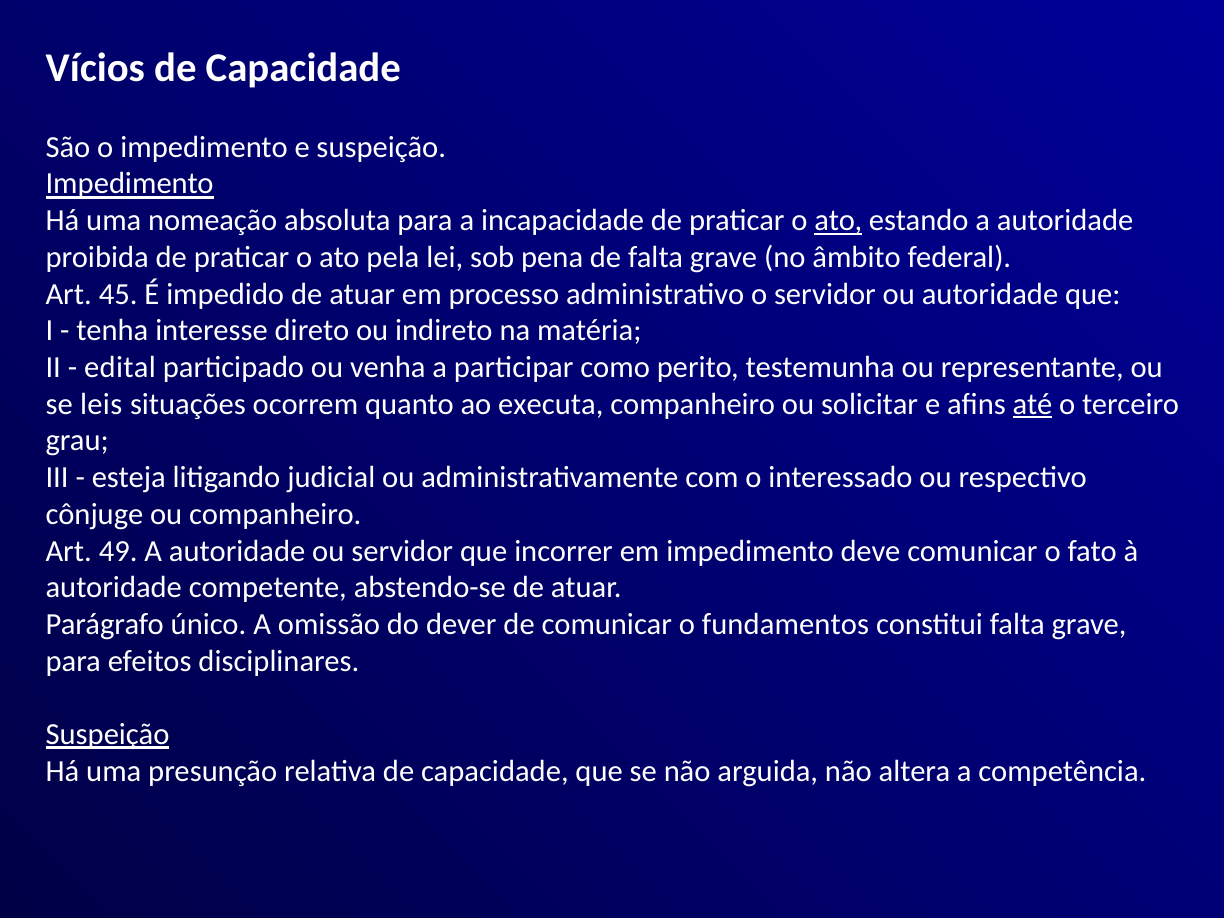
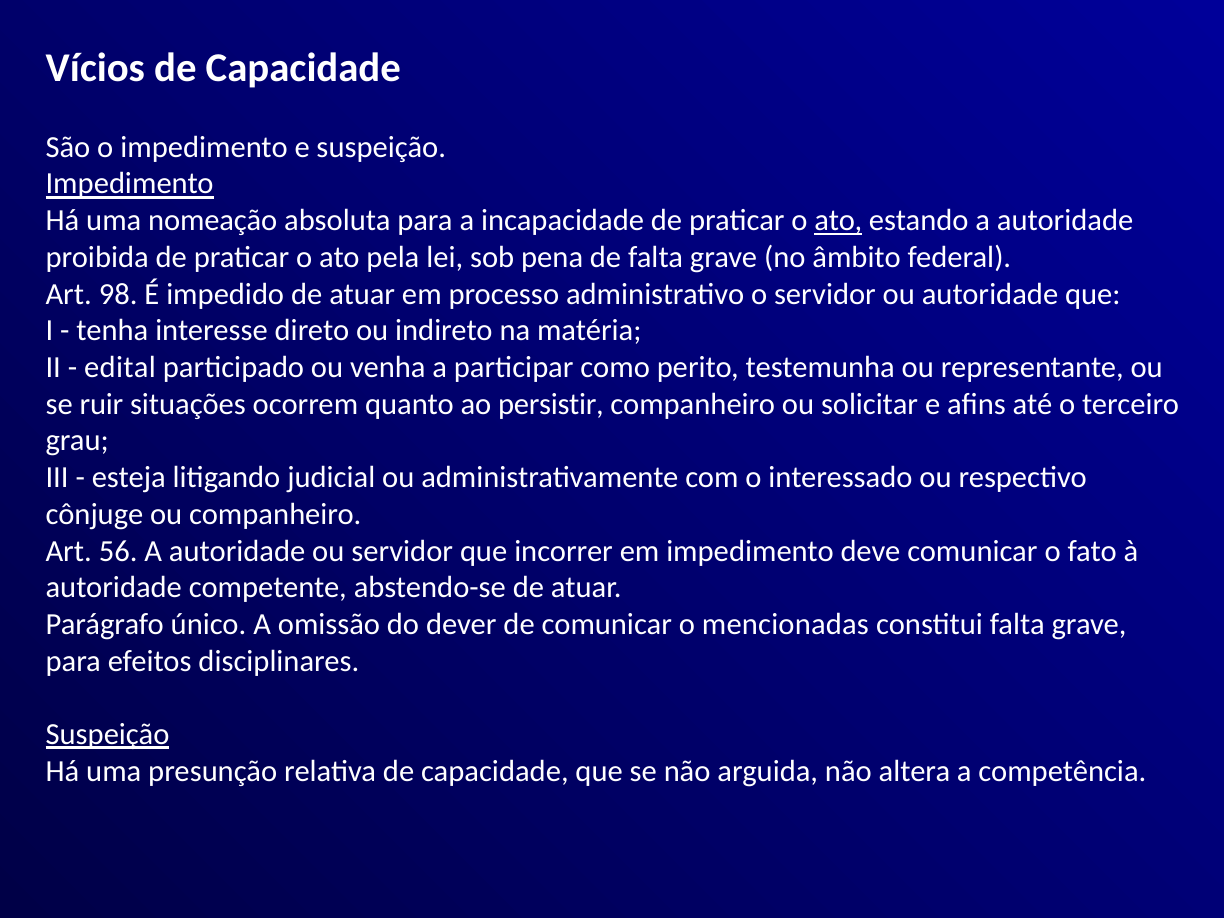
45: 45 -> 98 (118, 294)
leis: leis -> ruir (101, 404)
executa: executa -> persistir (551, 404)
até underline: present -> none (1032, 404)
49: 49 -> 56 (118, 551)
fundamentos: fundamentos -> mencionadas (785, 624)
